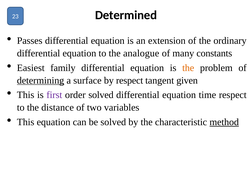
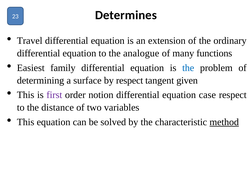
Determined: Determined -> Determines (126, 15)
Passes: Passes -> Travel (30, 41)
constants: constants -> functions (214, 53)
the colour: orange -> blue (188, 68)
determining underline: present -> none (41, 80)
order solved: solved -> notion (101, 95)
time: time -> case (207, 95)
